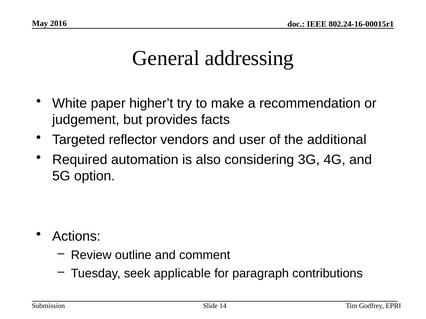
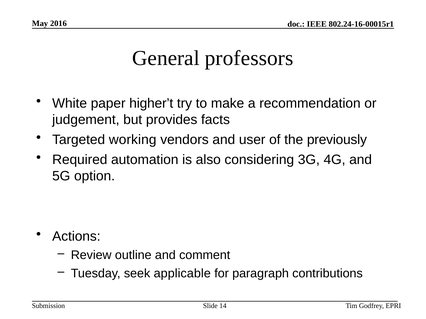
addressing: addressing -> professors (249, 58)
reflector: reflector -> working (133, 140)
additional: additional -> previously (337, 140)
